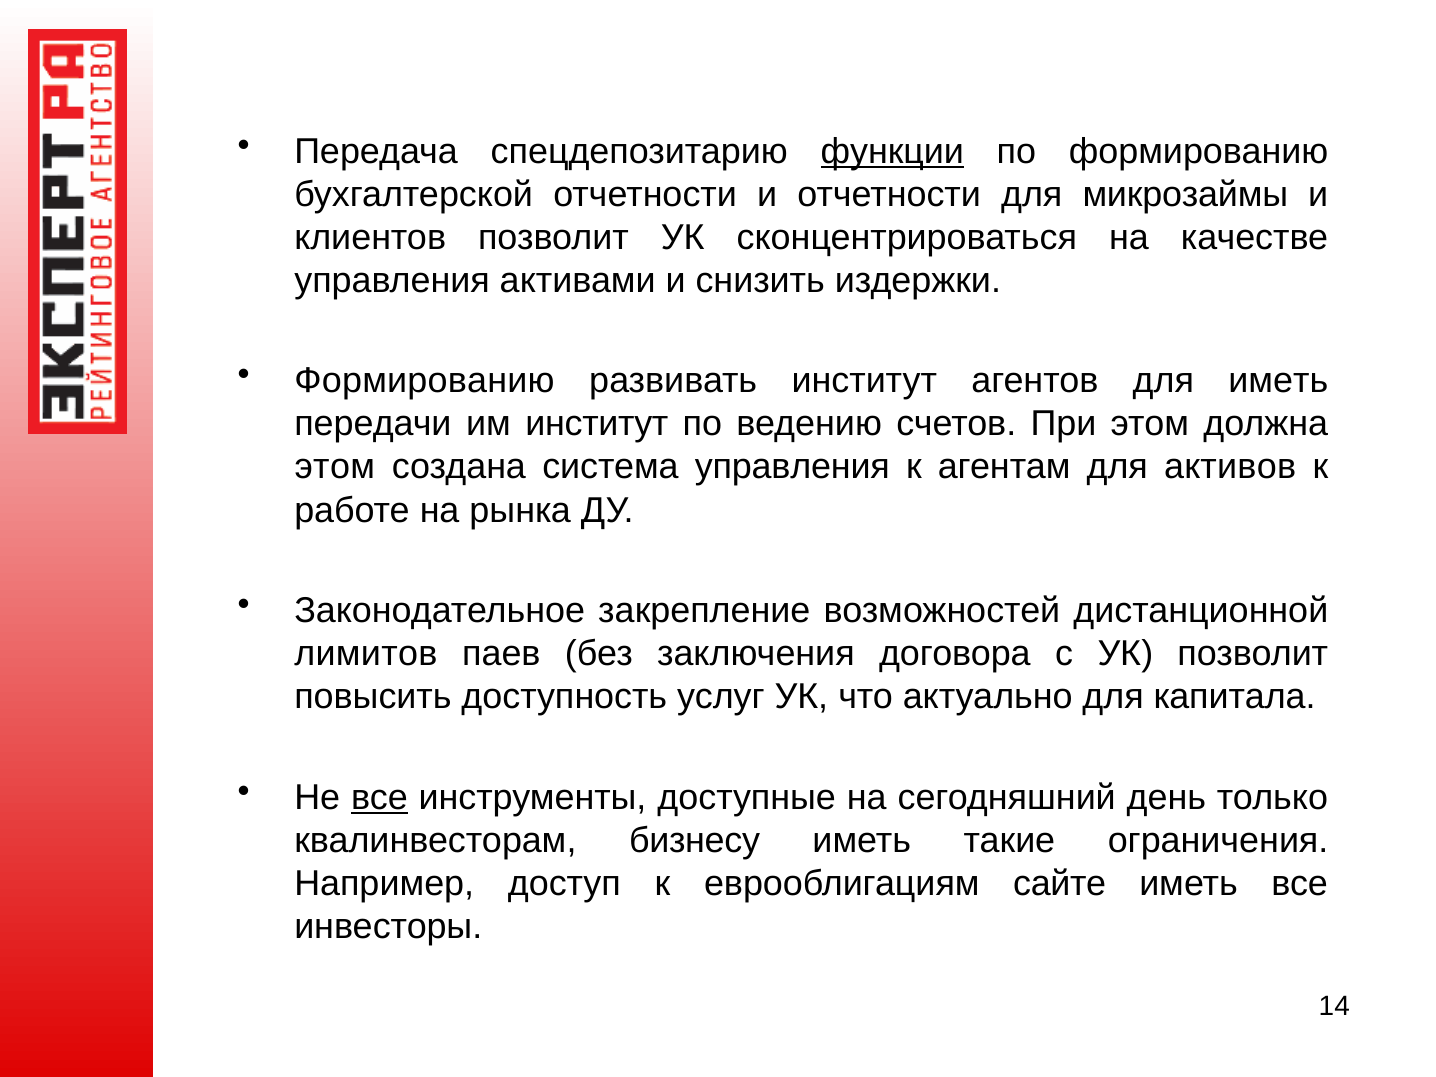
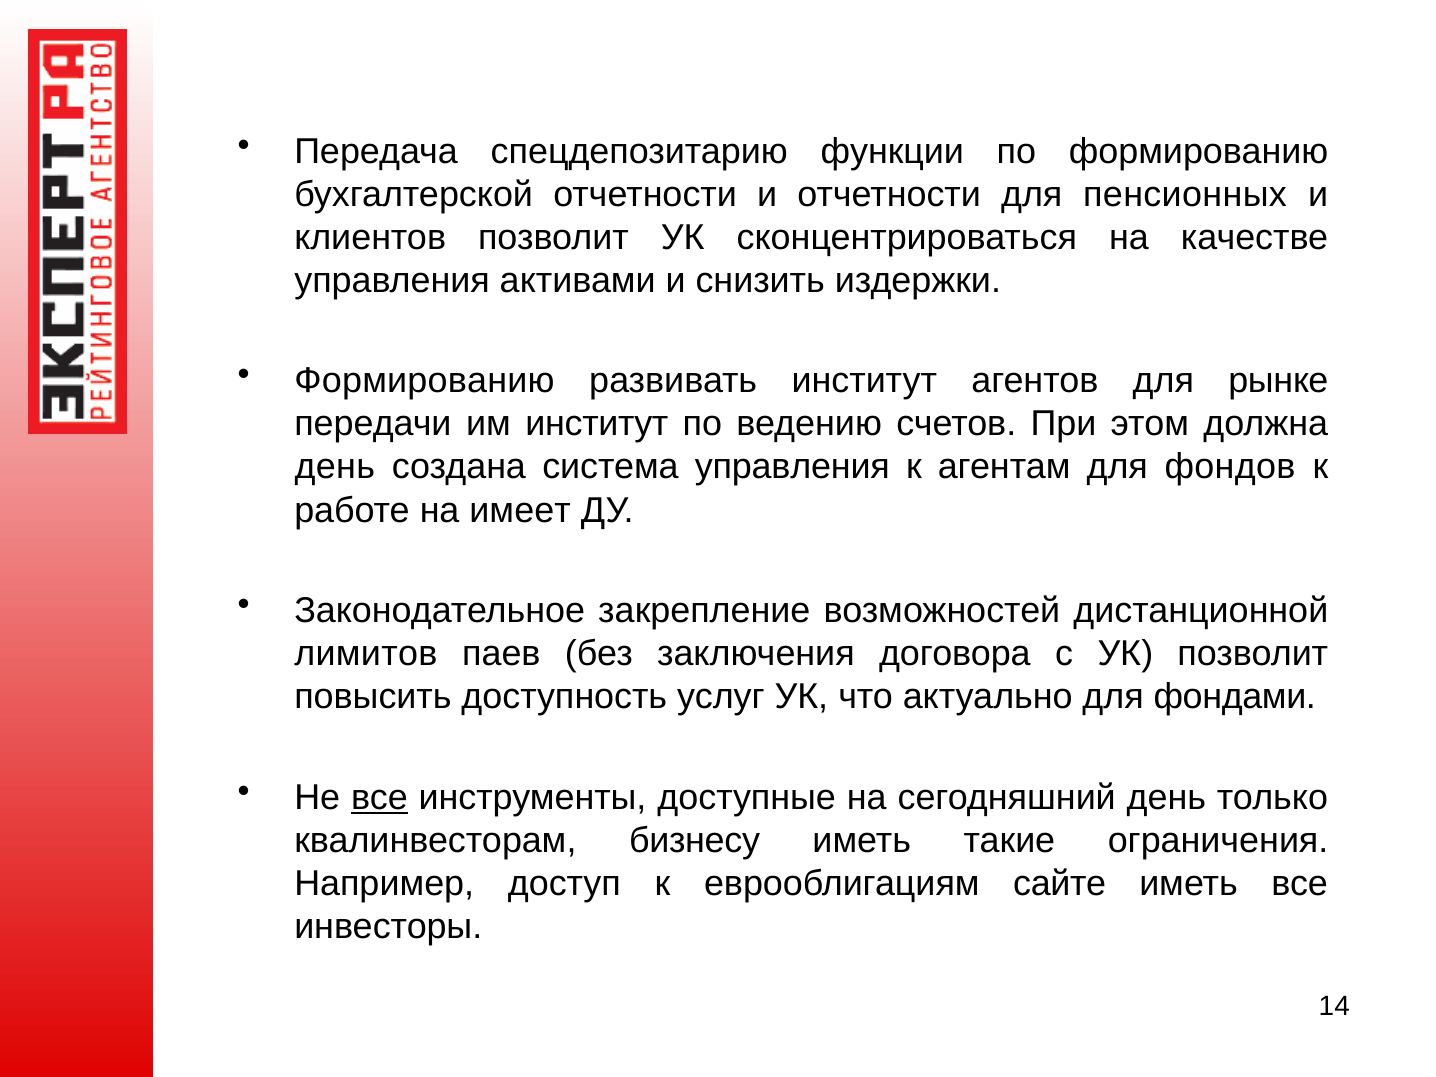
функции underline: present -> none (892, 151)
микрозаймы: микрозаймы -> пенсионных (1185, 194)
для иметь: иметь -> рынке (1278, 381)
этом: этом -> день (335, 467)
активов: активов -> фондов (1230, 467)
рынка: рынка -> имеет (520, 510)
капитала: капитала -> фондами (1235, 697)
